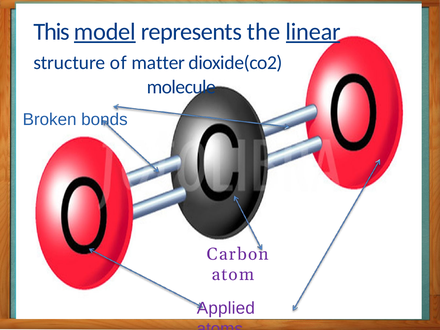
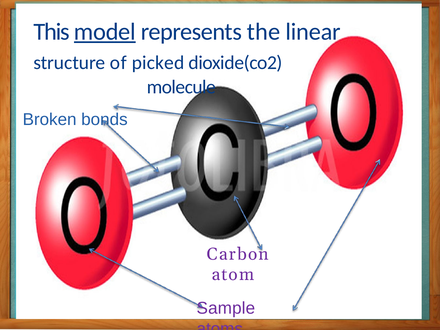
linear underline: present -> none (313, 32)
matter: matter -> picked (158, 63)
Applied: Applied -> Sample (226, 308)
